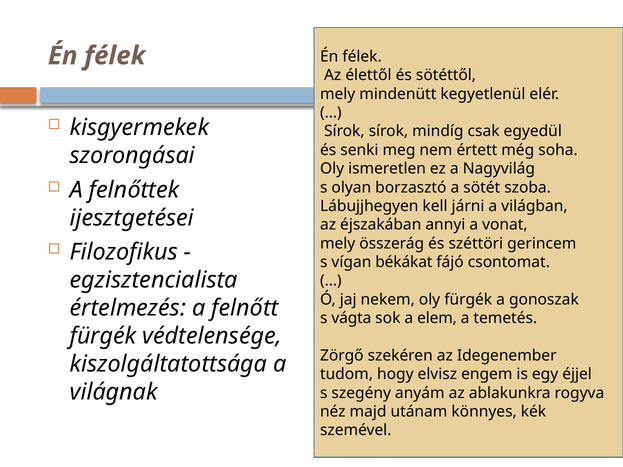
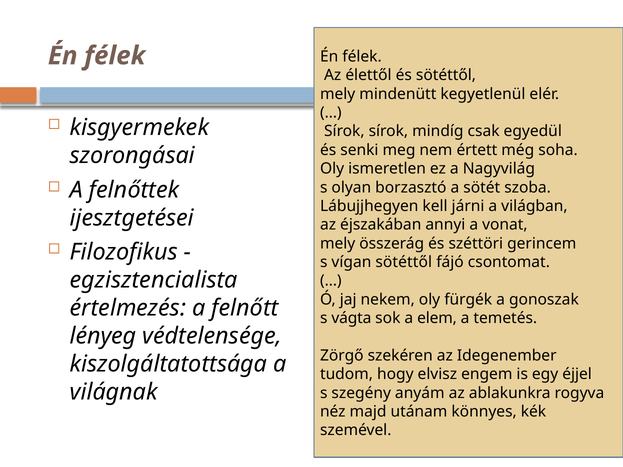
vígan békákat: békákat -> sötéttől (404, 262)
fürgék: fürgék -> lényeg (103, 336)
